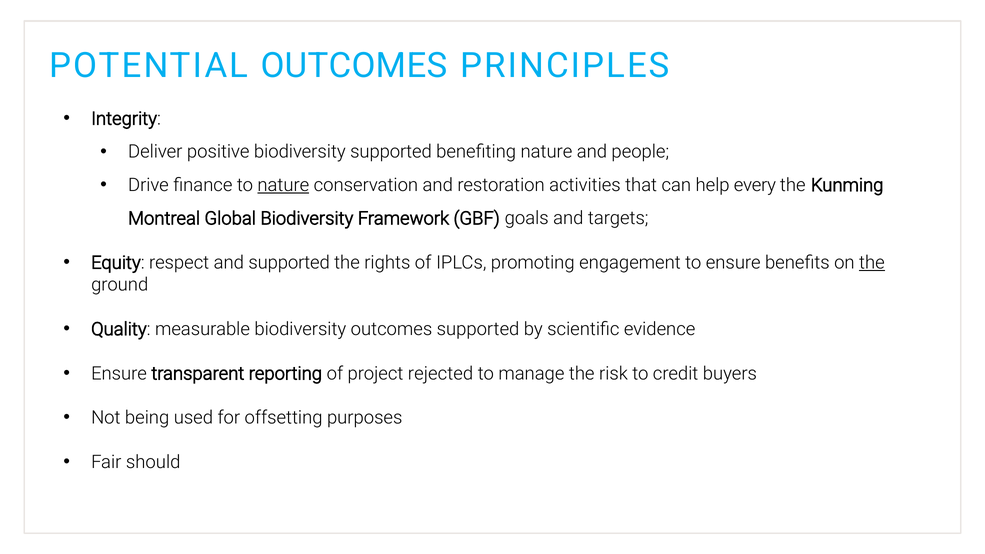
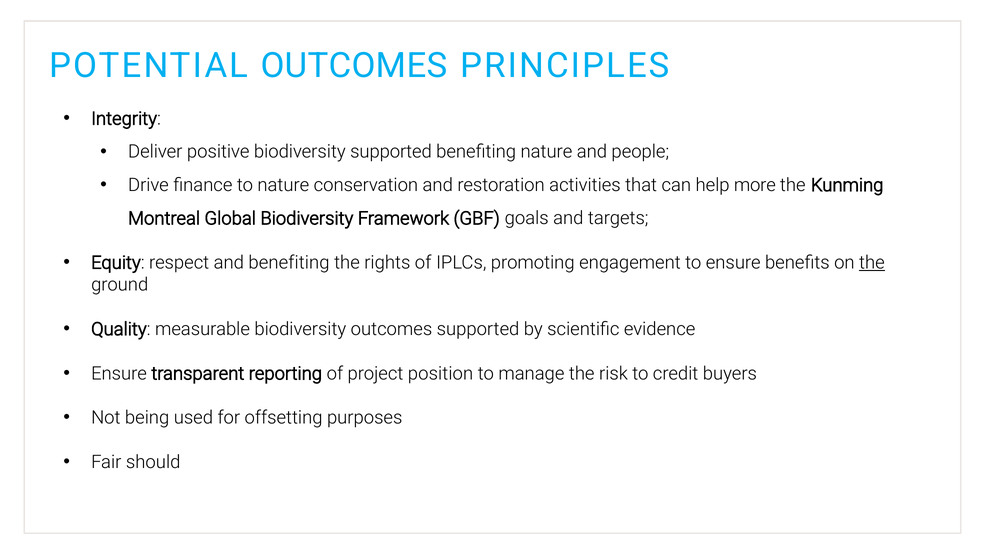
nature underline: present -> none (283, 185)
every: every -> more (755, 185)
and supported: supported -> benefiting (289, 263)
rejected: rejected -> position (441, 374)
